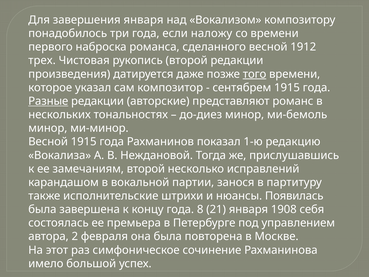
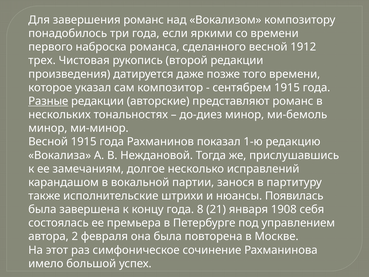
завершения января: января -> романс (144, 20)
наложу: наложу -> яркими (212, 33)
того underline: present -> none (255, 74)
замечаниям второй: второй -> долгое (146, 169)
